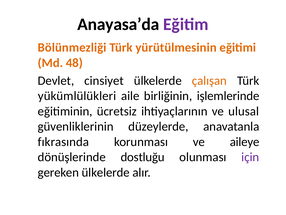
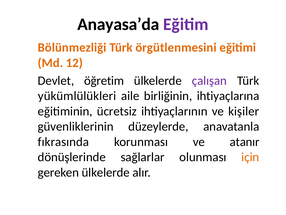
yürütülmesinin: yürütülmesinin -> örgütlenmesini (176, 47)
48: 48 -> 12 (74, 63)
cinsiyet: cinsiyet -> öğretim (104, 80)
çalışan colour: orange -> purple (209, 80)
işlemlerinde: işlemlerinde -> ihtiyaçlarına (228, 96)
ulusal: ulusal -> kişiler (244, 111)
aileye: aileye -> atanır (245, 142)
dostluğu: dostluğu -> sağlarlar (143, 157)
için colour: purple -> orange (250, 157)
